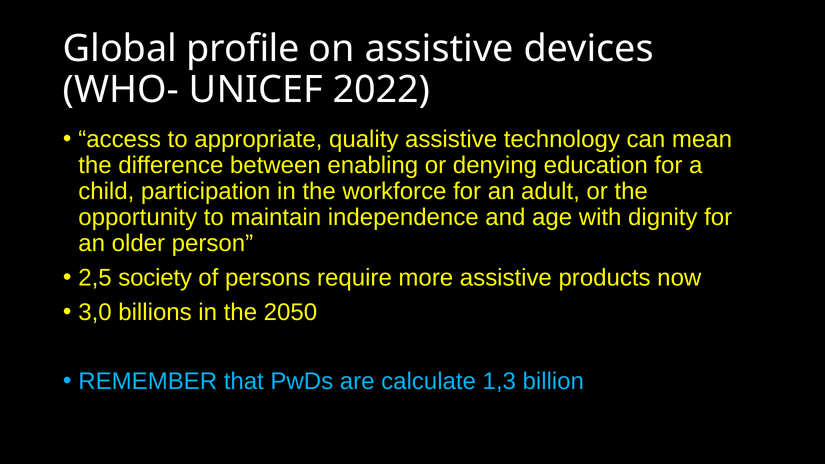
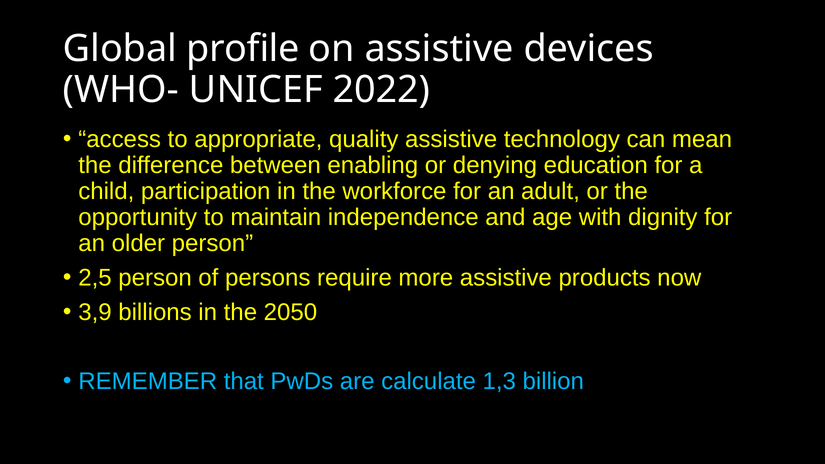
2,5 society: society -> person (155, 278)
3,0: 3,0 -> 3,9 (95, 312)
